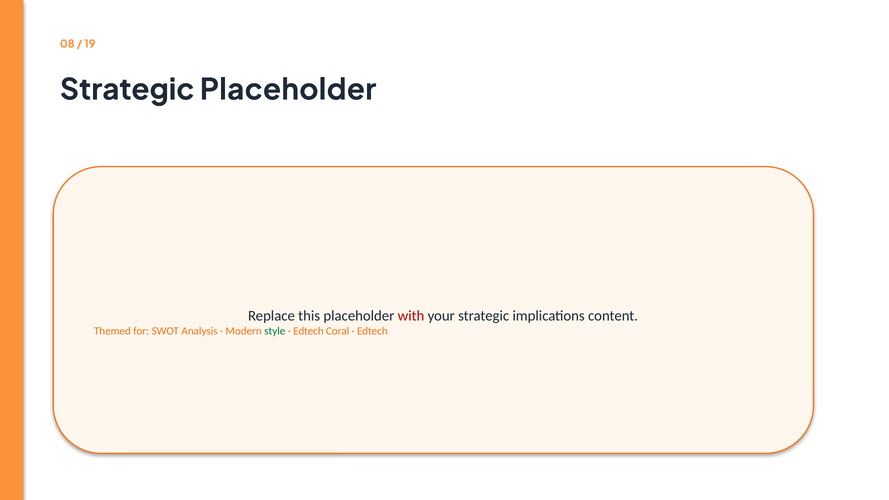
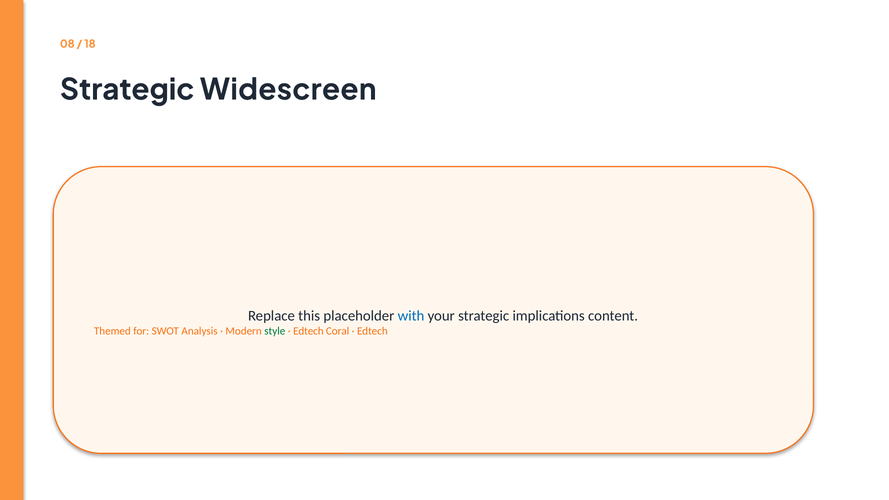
19: 19 -> 18 (90, 44)
Strategic Placeholder: Placeholder -> Widescreen (288, 90)
with colour: red -> blue (411, 316)
